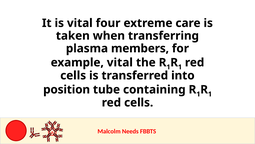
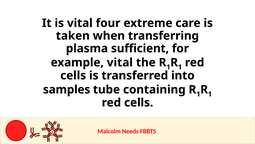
members: members -> sufficient (140, 48)
position: position -> samples (67, 89)
